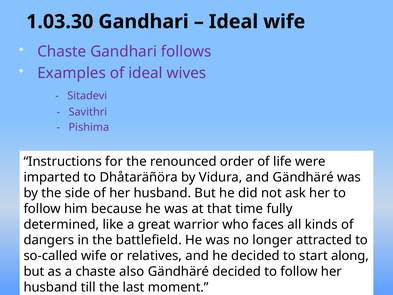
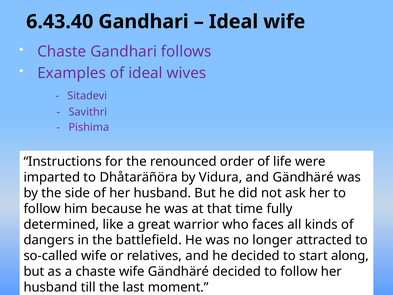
1.03.30: 1.03.30 -> 6.43.40 (60, 22)
chaste also: also -> wife (132, 271)
